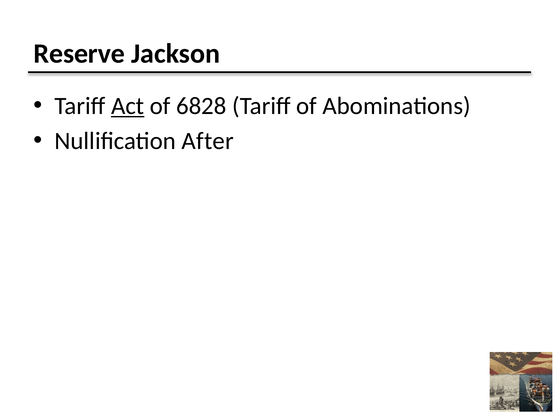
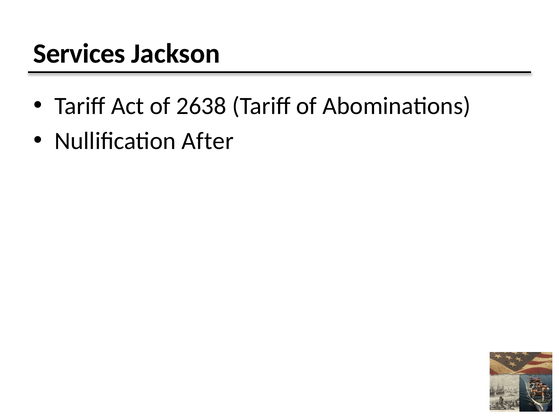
Reserve: Reserve -> Services (79, 54)
Act underline: present -> none (128, 106)
6828: 6828 -> 2638 (201, 106)
